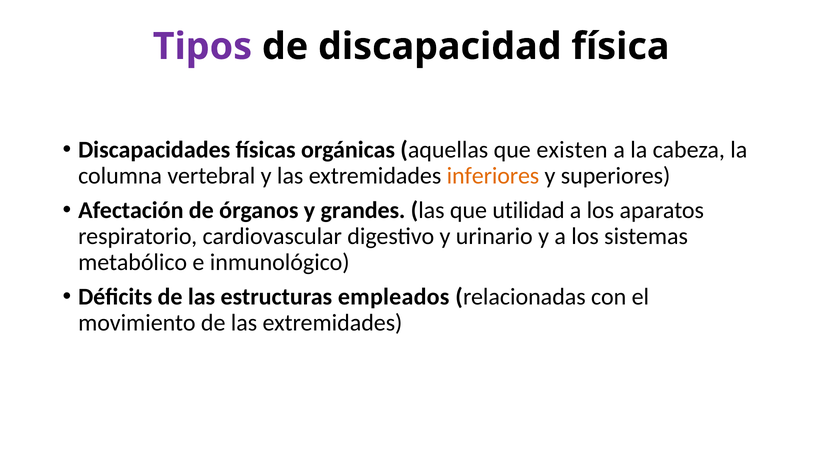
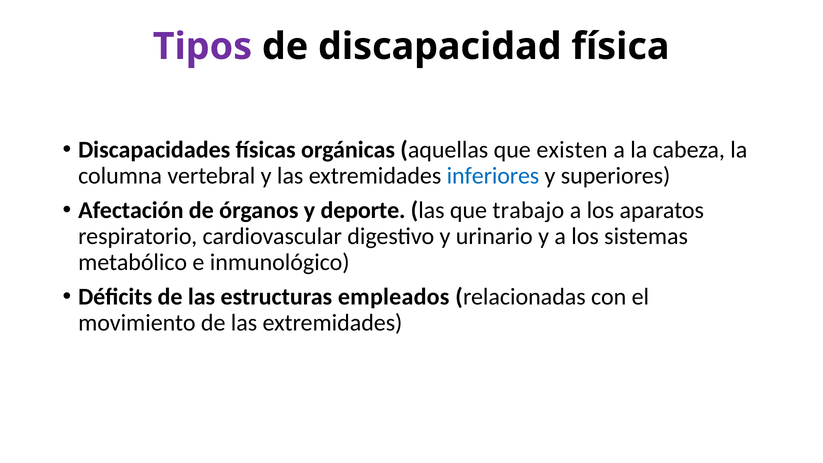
inferiores colour: orange -> blue (493, 176)
grandes: grandes -> deporte (363, 210)
utilidad: utilidad -> trabajo (528, 210)
